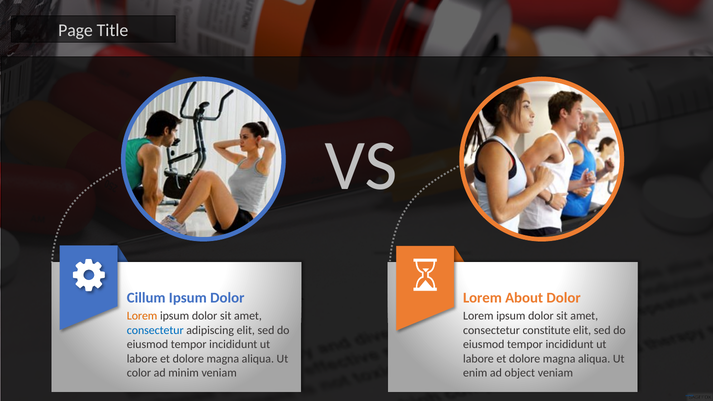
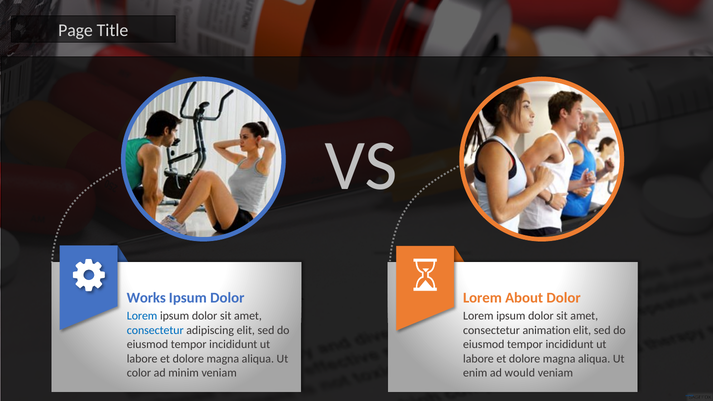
Cillum: Cillum -> Works (146, 298)
Lorem colour: orange -> blue (142, 316)
constitute: constitute -> animation (547, 330)
object: object -> would (520, 373)
